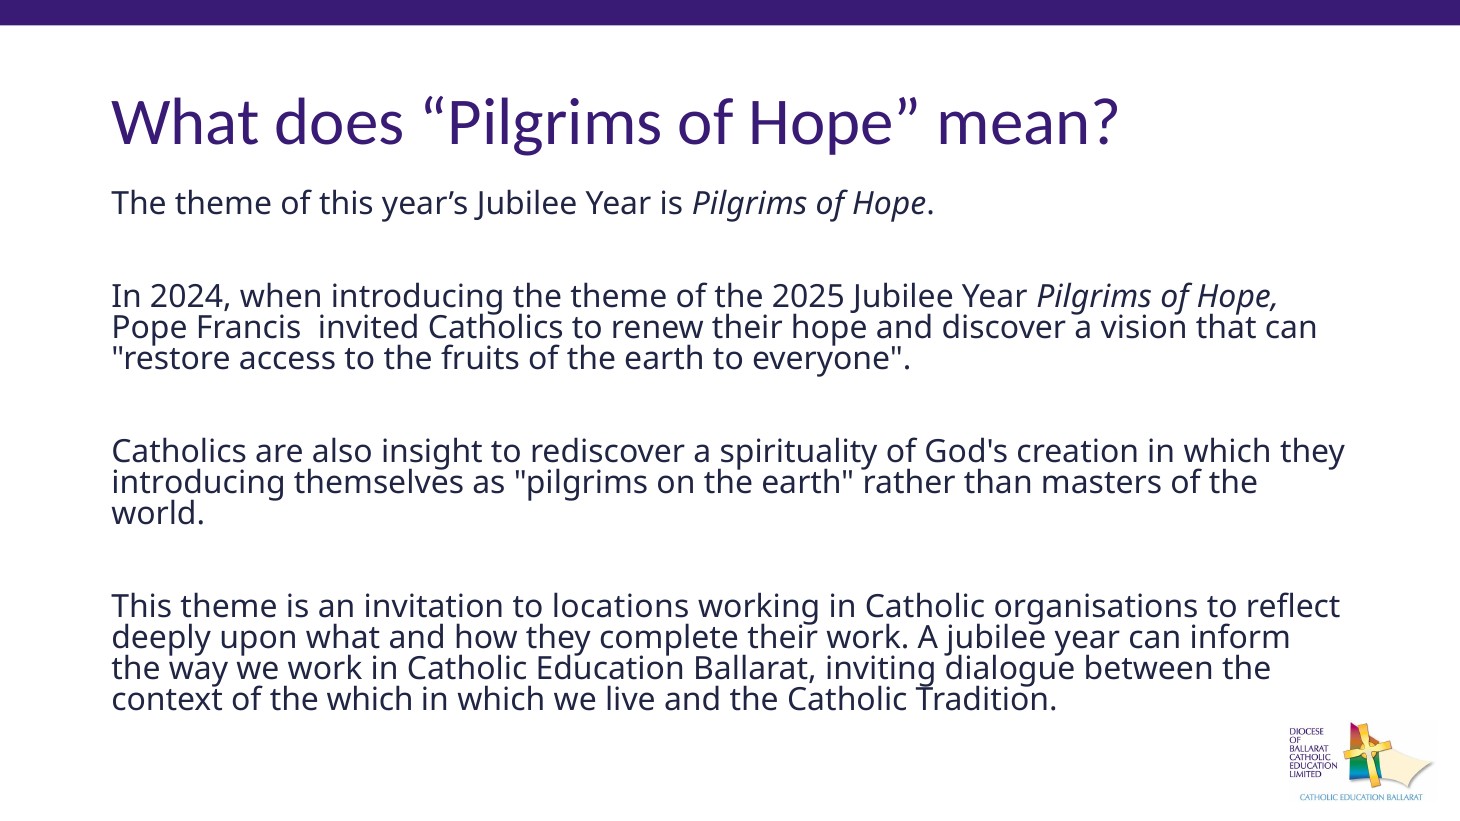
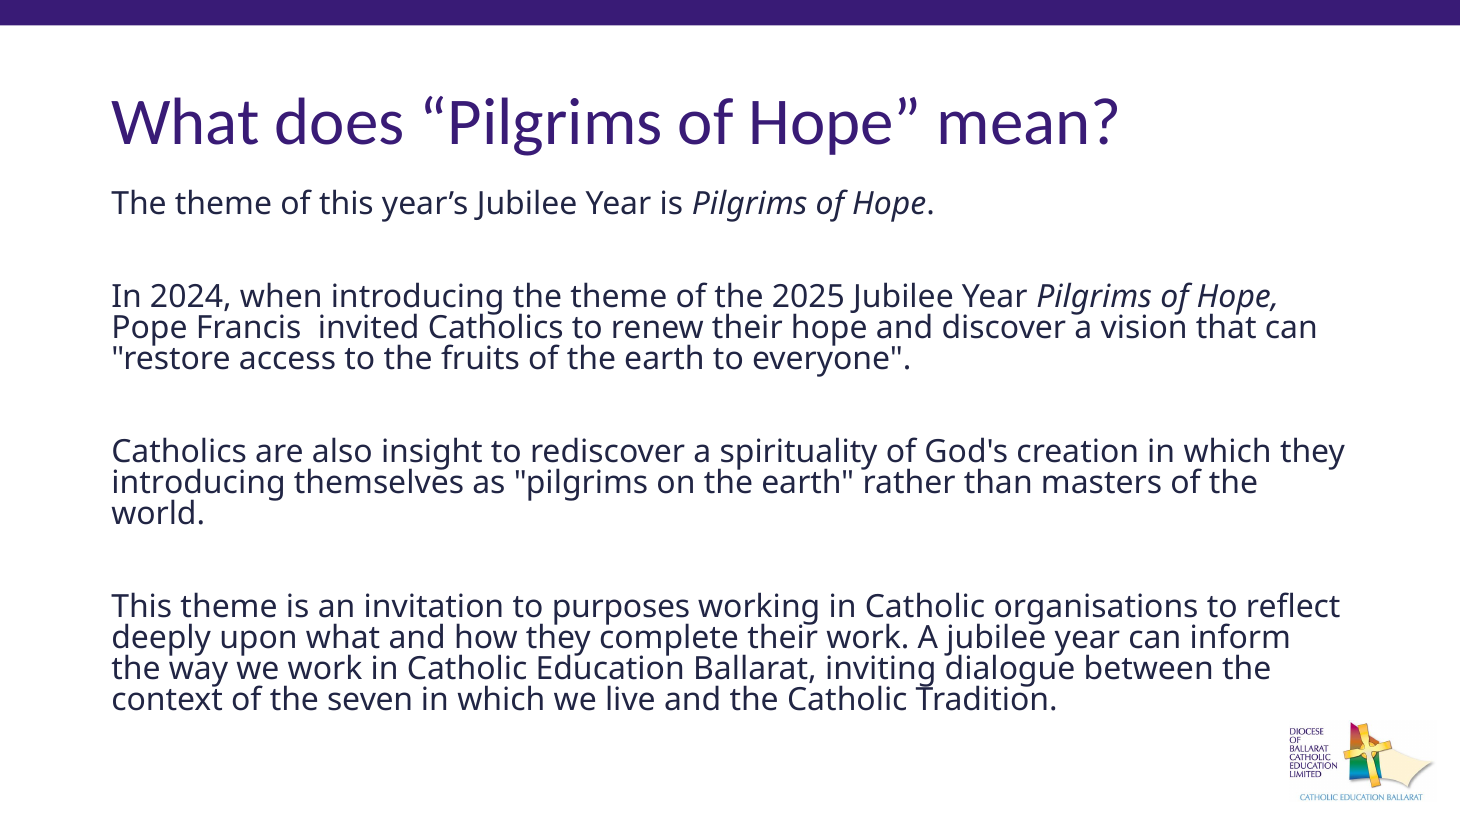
locations: locations -> purposes (621, 607)
the which: which -> seven (370, 700)
